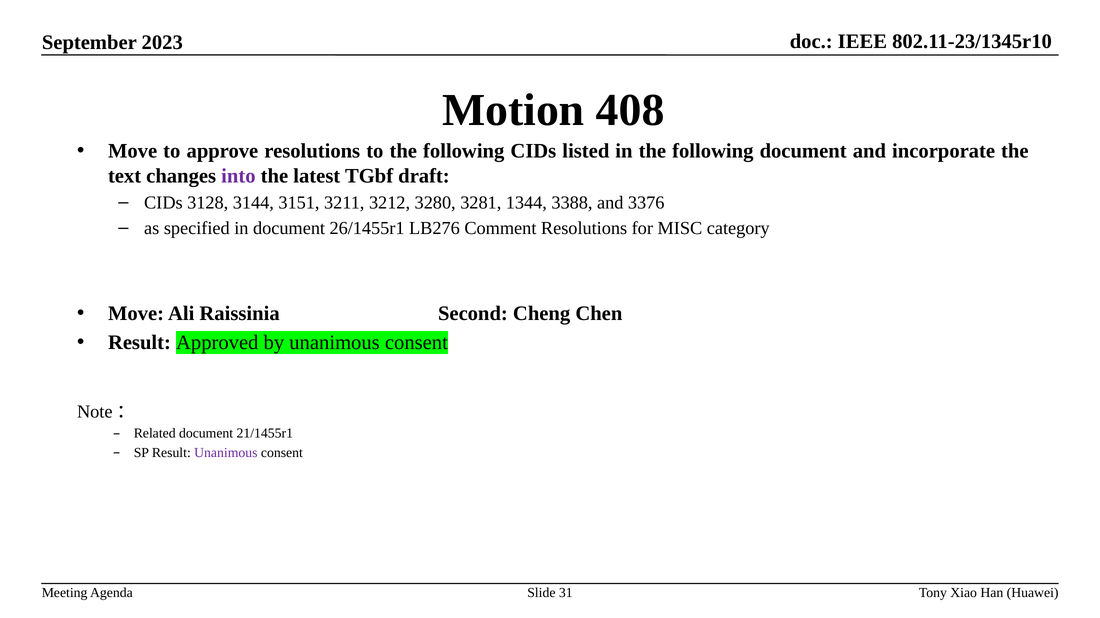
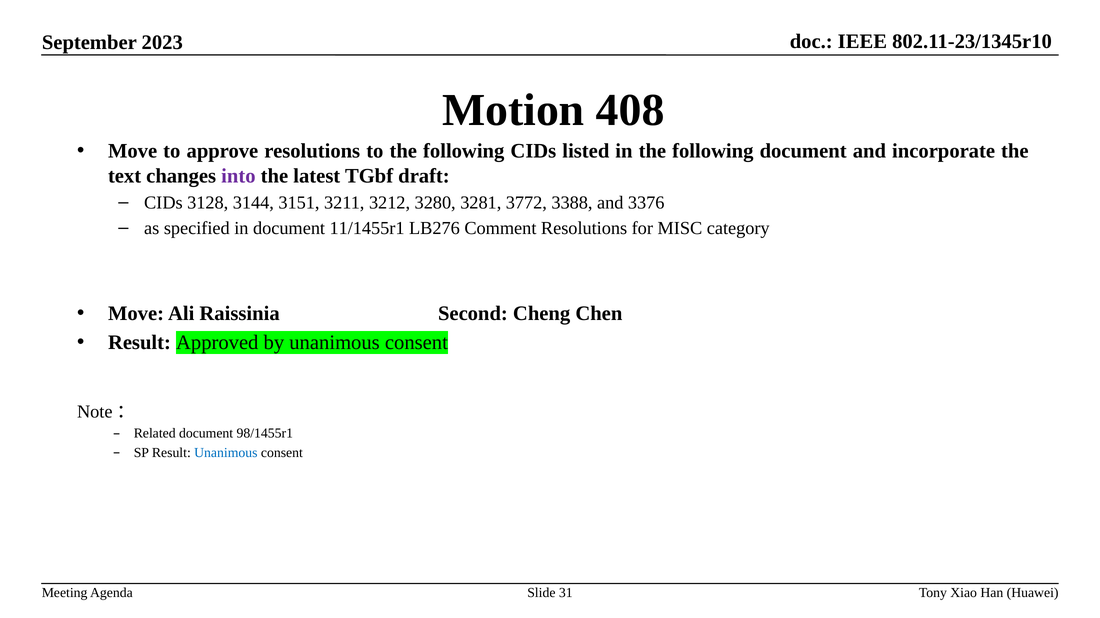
1344: 1344 -> 3772 (526, 203)
26/1455r1: 26/1455r1 -> 11/1455r1 (367, 229)
21/1455r1: 21/1455r1 -> 98/1455r1 (265, 434)
Unanimous colour: purple -> blue (226, 453)
